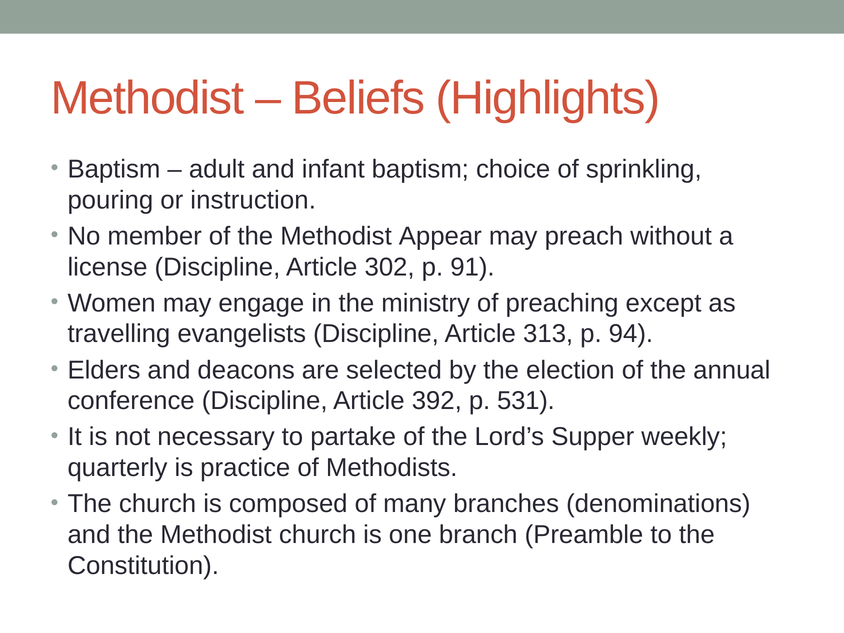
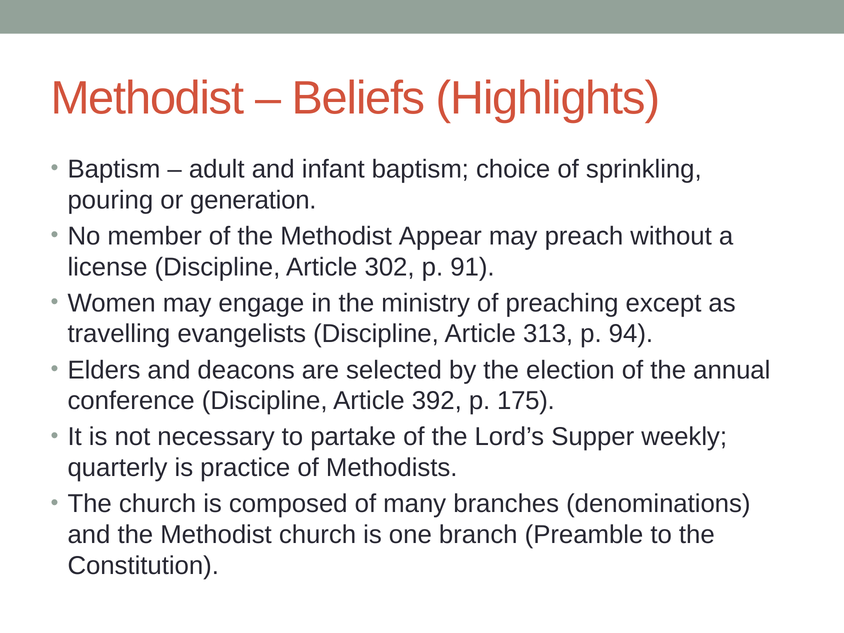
instruction: instruction -> generation (253, 200)
531: 531 -> 175 (526, 401)
